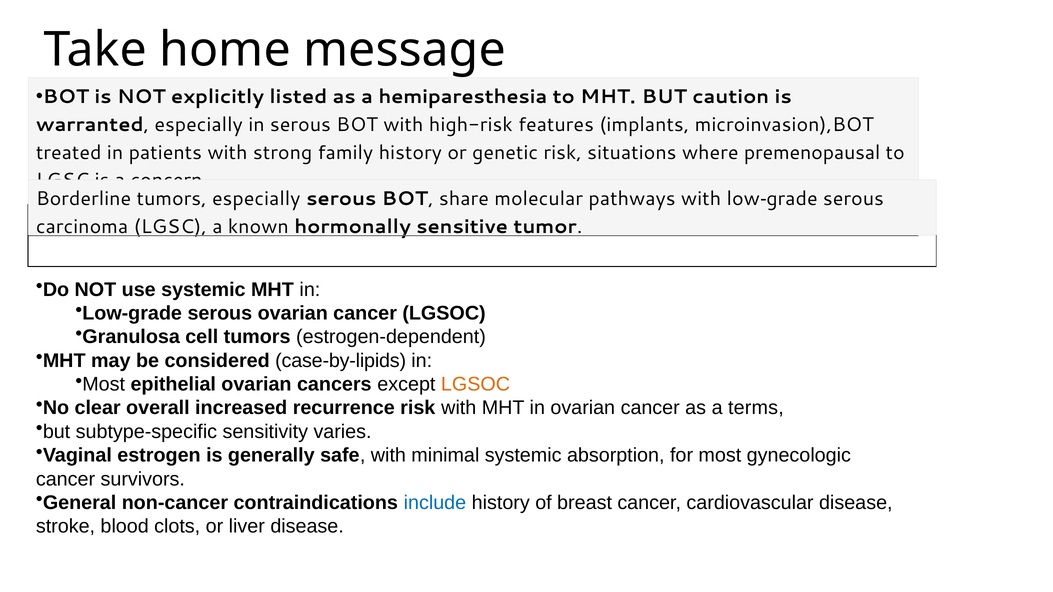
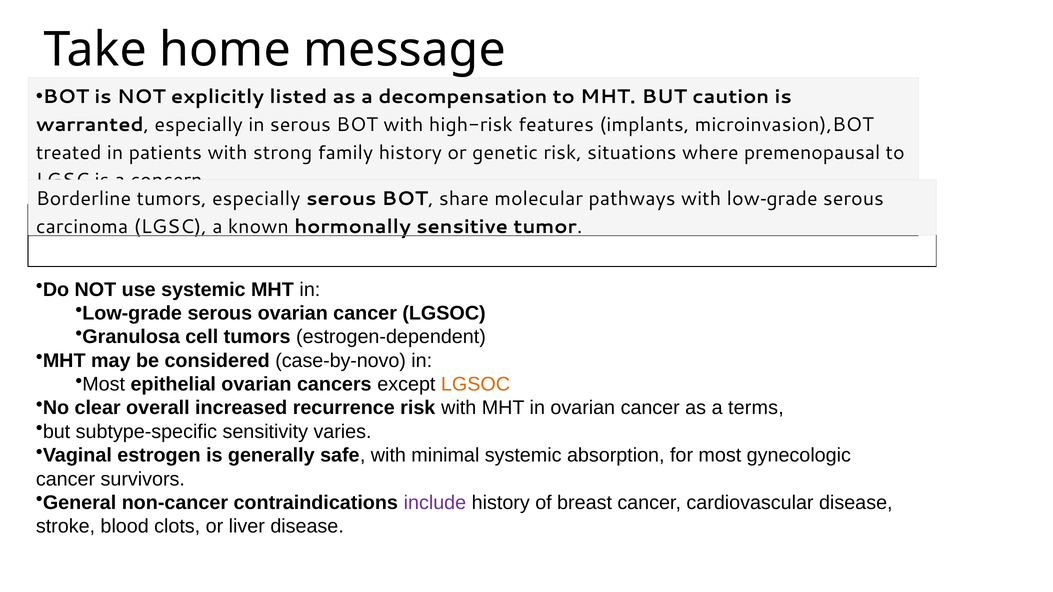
hemiparesthesia: hemiparesthesia -> decompensation (463, 97)
case‑by‑lipids: case‑by‑lipids -> case‑by‑novo (341, 361)
include colour: blue -> purple (435, 503)
